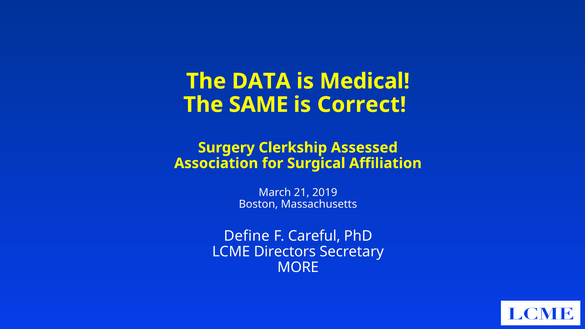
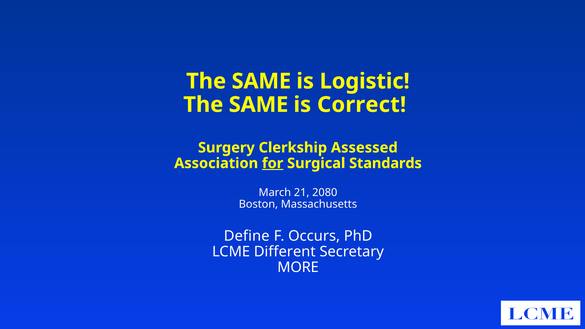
DATA: DATA -> SAME (261, 81)
Medical: Medical -> Logistic (365, 81)
for underline: none -> present (273, 163)
Affiliation: Affiliation -> Standards (385, 163)
2019: 2019 -> 2080 (325, 193)
Careful: Careful -> Occurs (314, 236)
Directors: Directors -> Different (285, 252)
